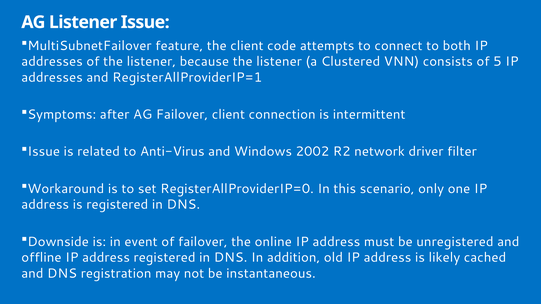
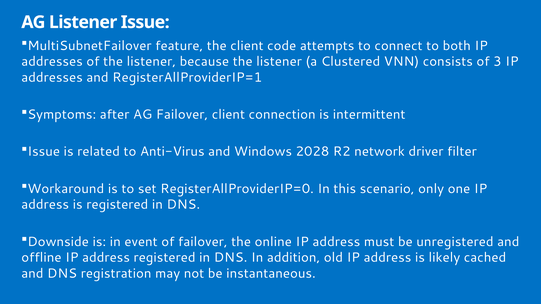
5: 5 -> 3 (497, 62)
2002: 2002 -> 2028 (312, 152)
